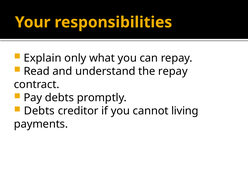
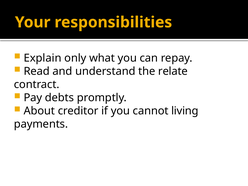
the repay: repay -> relate (173, 71)
Debts: Debts -> About (39, 111)
